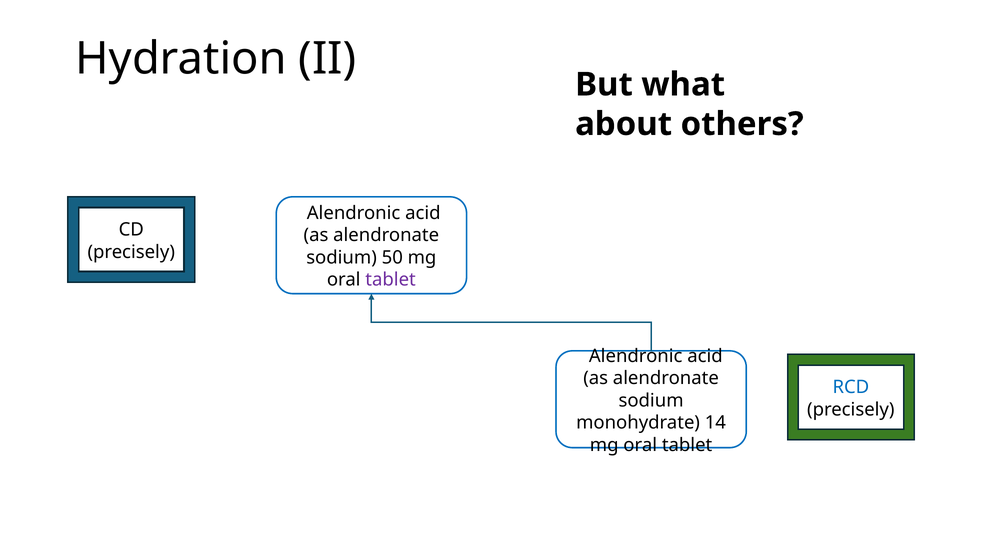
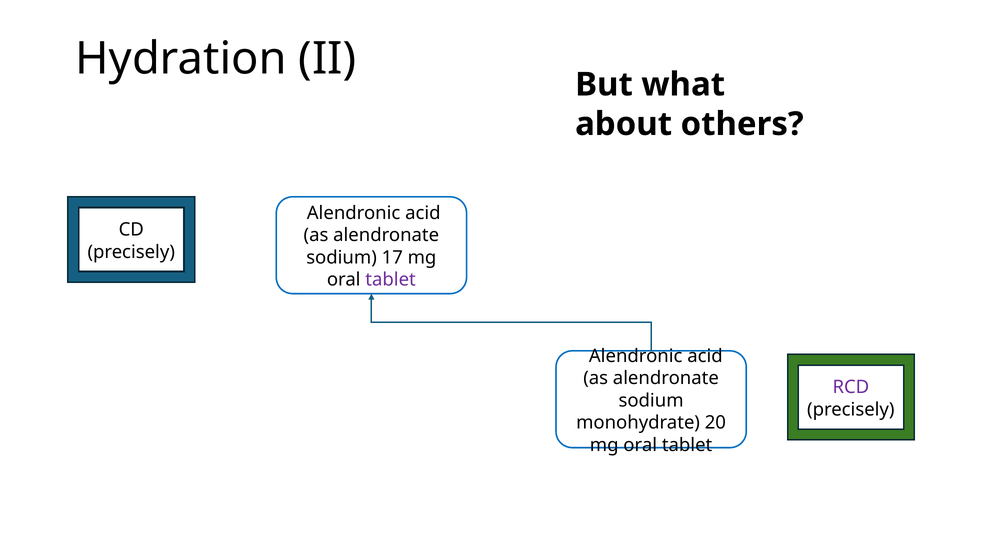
50: 50 -> 17 (392, 258)
RCD colour: blue -> purple (851, 387)
14: 14 -> 20 (715, 423)
